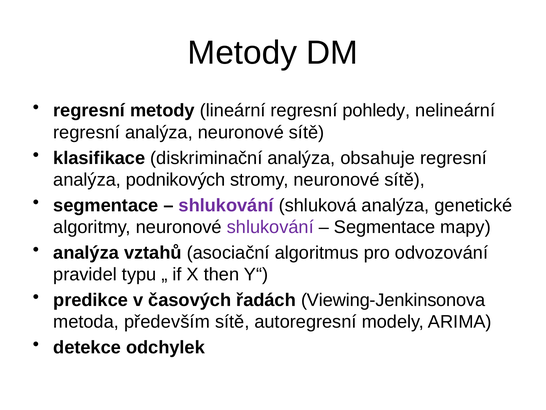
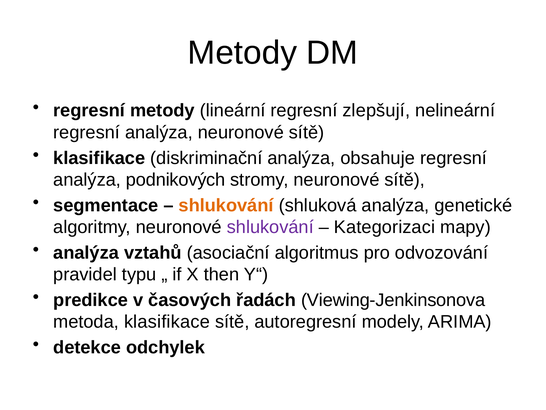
pohledy: pohledy -> zlepšují (376, 110)
shlukování colour: purple -> orange (226, 205)
Segmentace: Segmentace -> Kategorizaci (385, 227)
metoda především: především -> klasifikace (167, 322)
